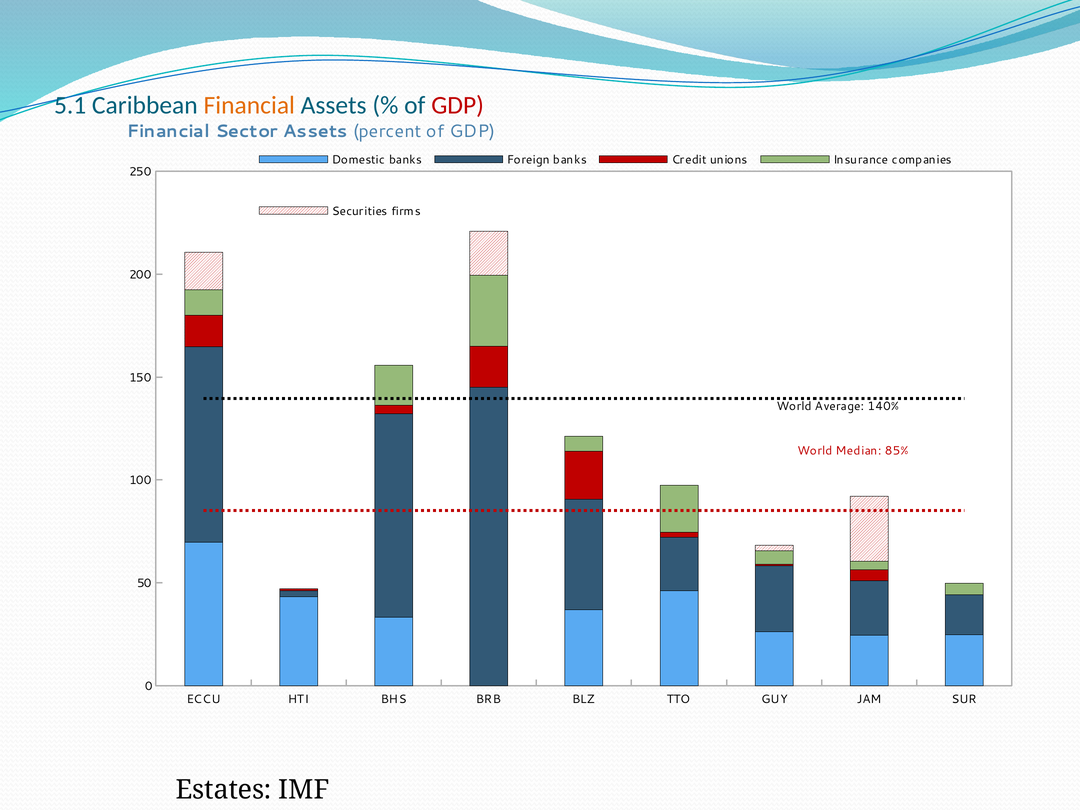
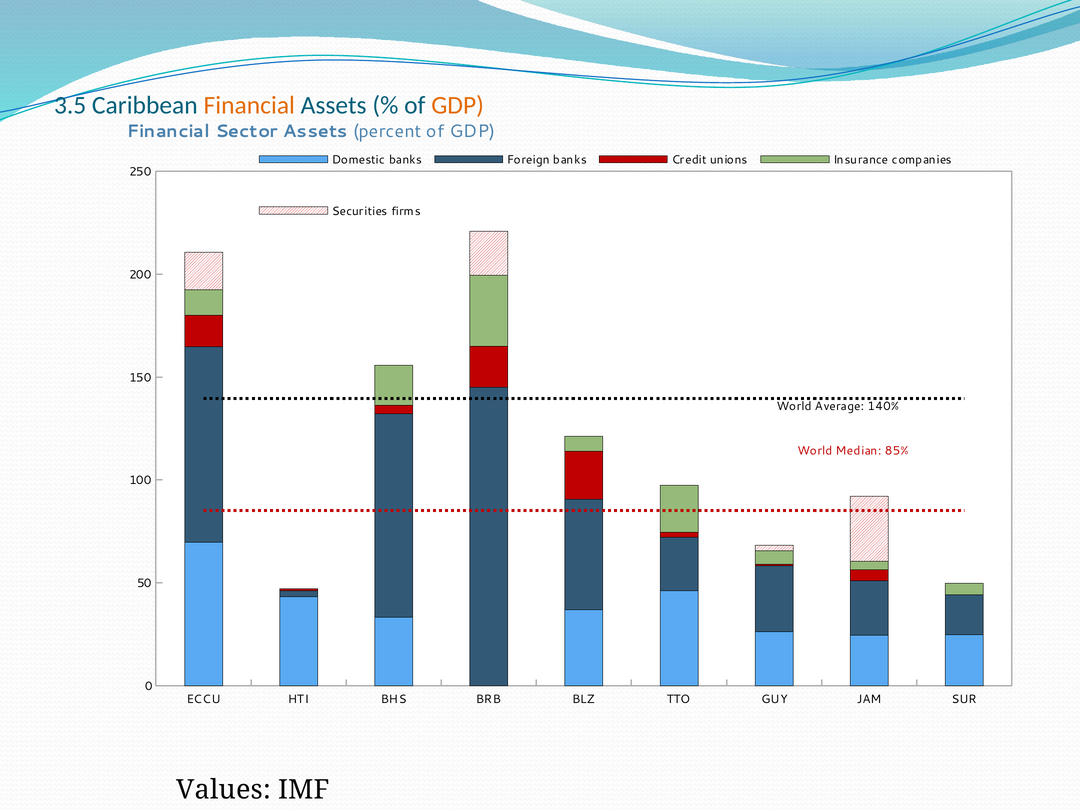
5.1: 5.1 -> 3.5 (70, 106)
GDP colour: red -> orange (458, 106)
Estates: Estates -> Values (224, 790)
